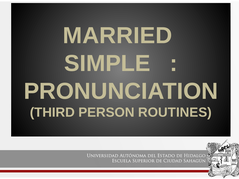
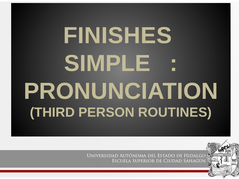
MARRIED: MARRIED -> FINISHES (118, 36)
